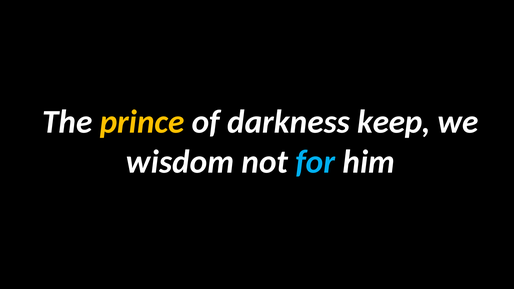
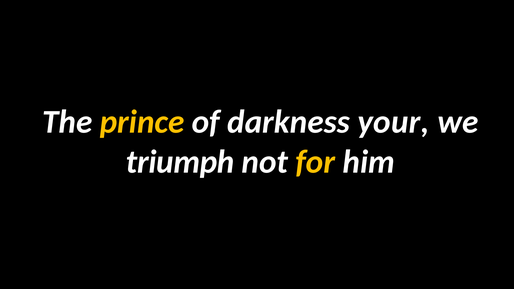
keep: keep -> your (393, 122)
wisdom: wisdom -> triumph (180, 162)
for colour: light blue -> yellow (315, 162)
